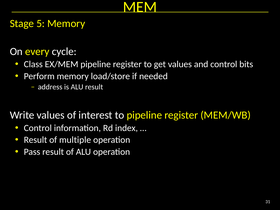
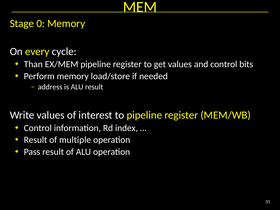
5: 5 -> 0 (41, 24)
Class: Class -> Than (33, 64)
